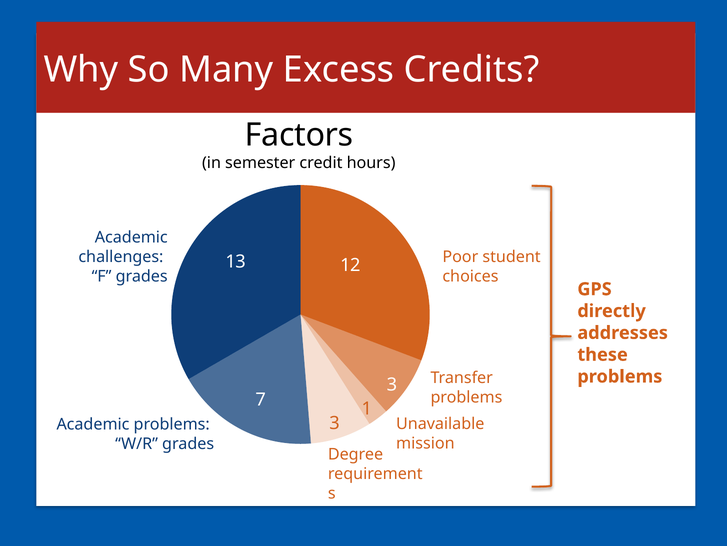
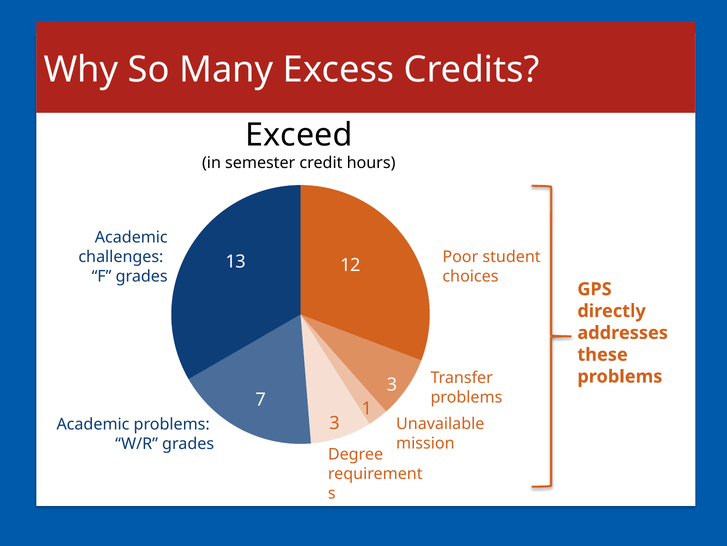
Factors: Factors -> Exceed (299, 135)
